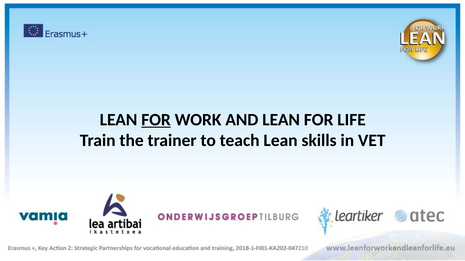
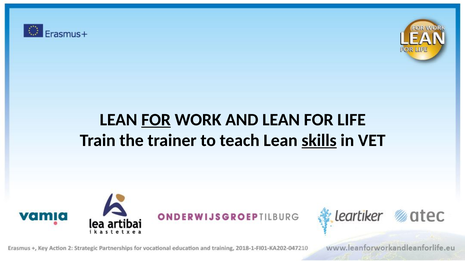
skills underline: none -> present (319, 141)
